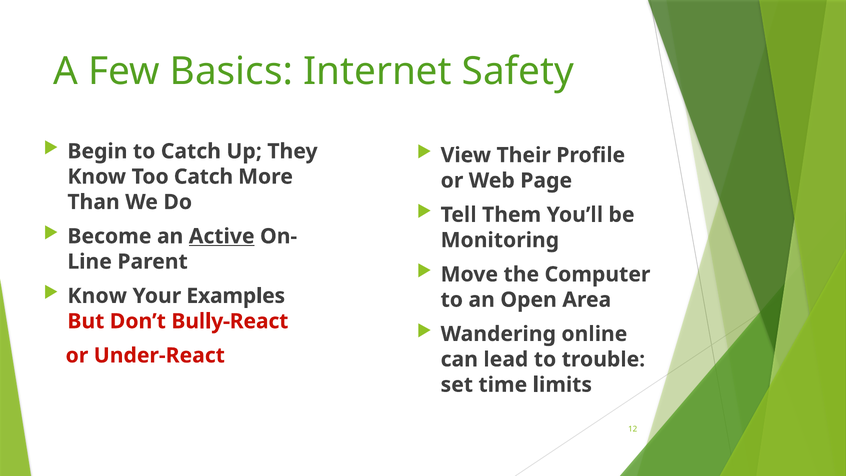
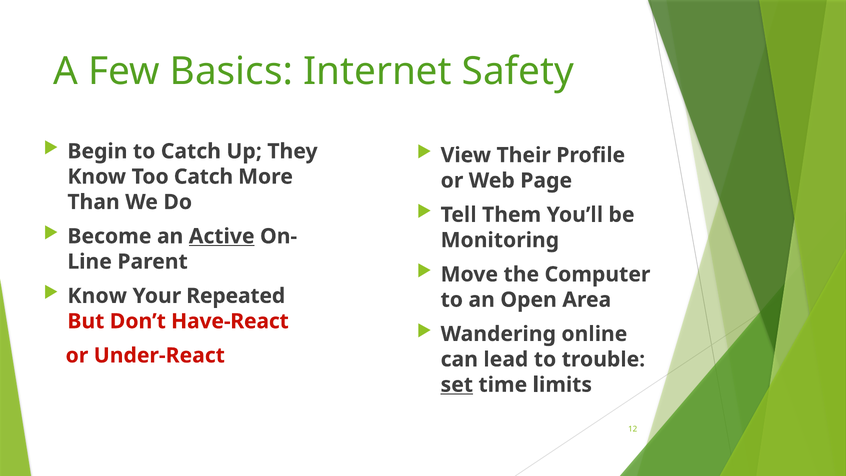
Examples: Examples -> Repeated (236, 296)
Bully-React: Bully-React -> Have-React (230, 321)
set underline: none -> present (457, 385)
